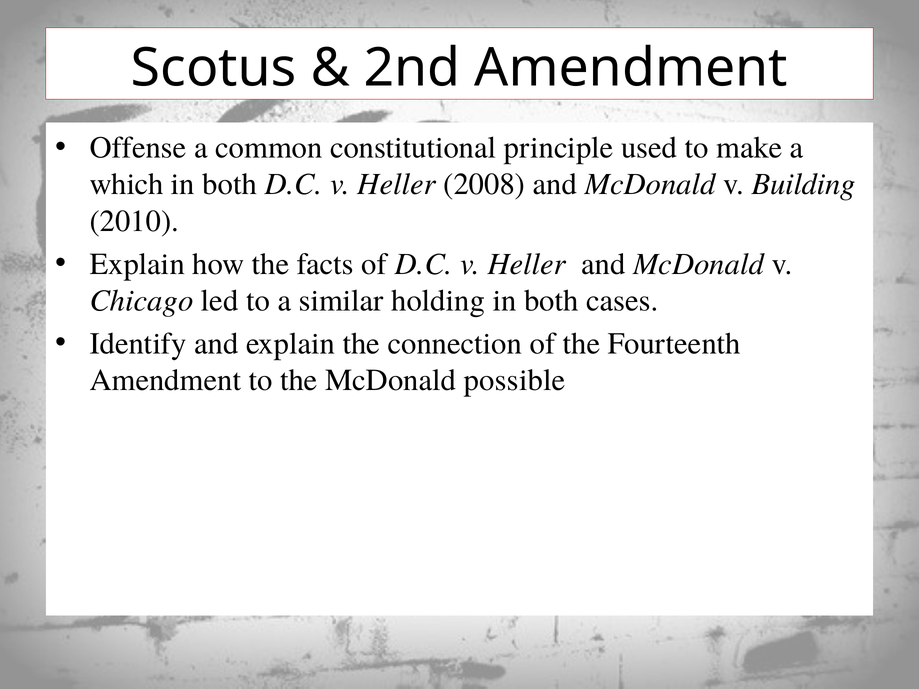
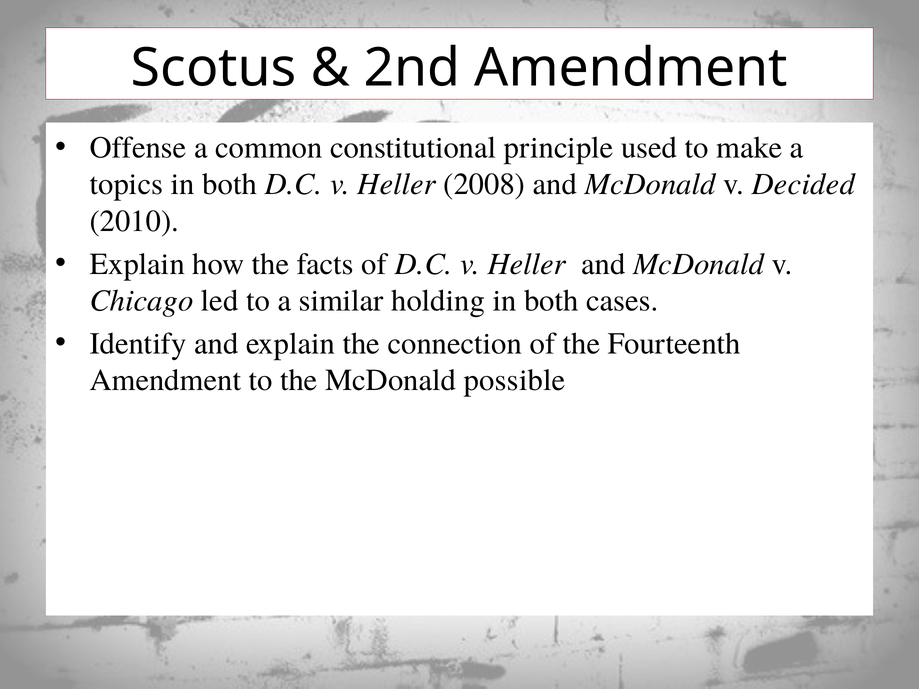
which: which -> topics (126, 184)
Building: Building -> Decided (803, 184)
